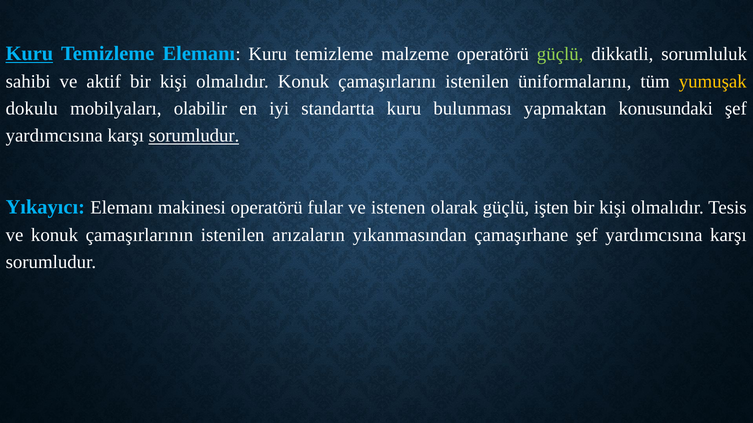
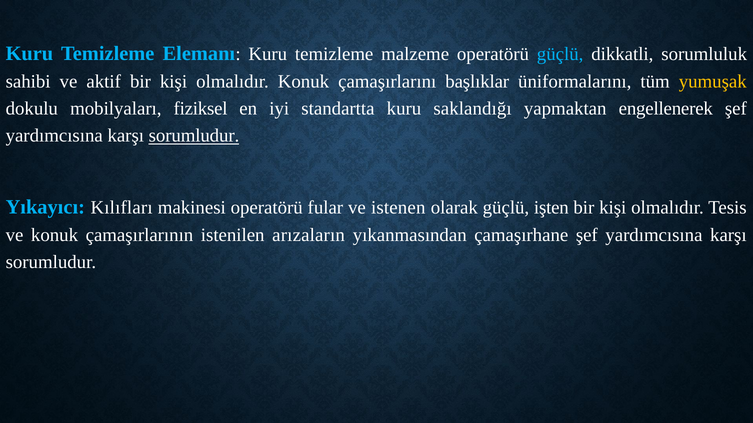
Kuru underline: present -> none (29, 54)
güçlü colour: light green -> light blue (560, 54)
çamaşırlarını istenilen: istenilen -> başlıklar (477, 82)
olabilir: olabilir -> fiziksel (201, 109)
bulunması: bulunması -> saklandığı (473, 109)
konusundaki: konusundaki -> engellenerek (666, 109)
Yıkayıcı Elemanı: Elemanı -> Kılıfları (122, 208)
